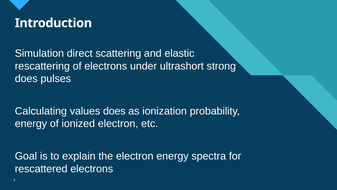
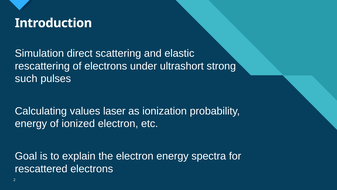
does: does -> such (26, 79)
values does: does -> laser (114, 111)
